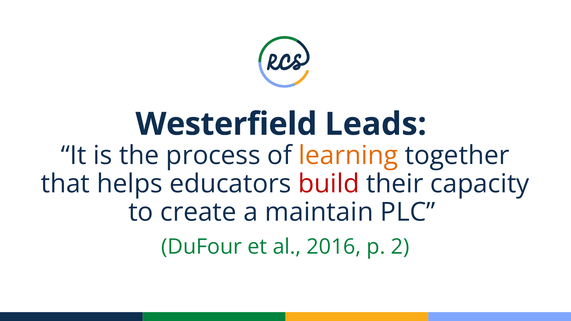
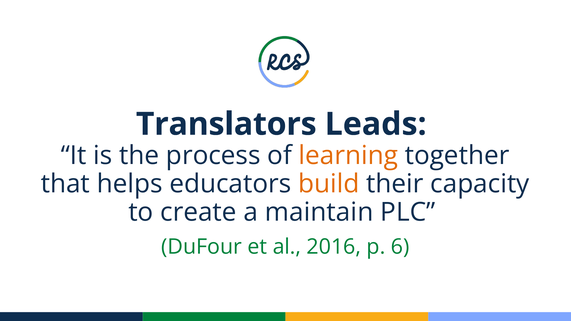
Westerfield: Westerfield -> Translators (226, 124)
build colour: red -> orange (329, 184)
2: 2 -> 6 (400, 247)
